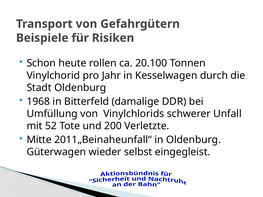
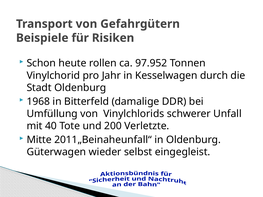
20.100: 20.100 -> 97.952 (151, 63)
52: 52 -> 40 (51, 126)
